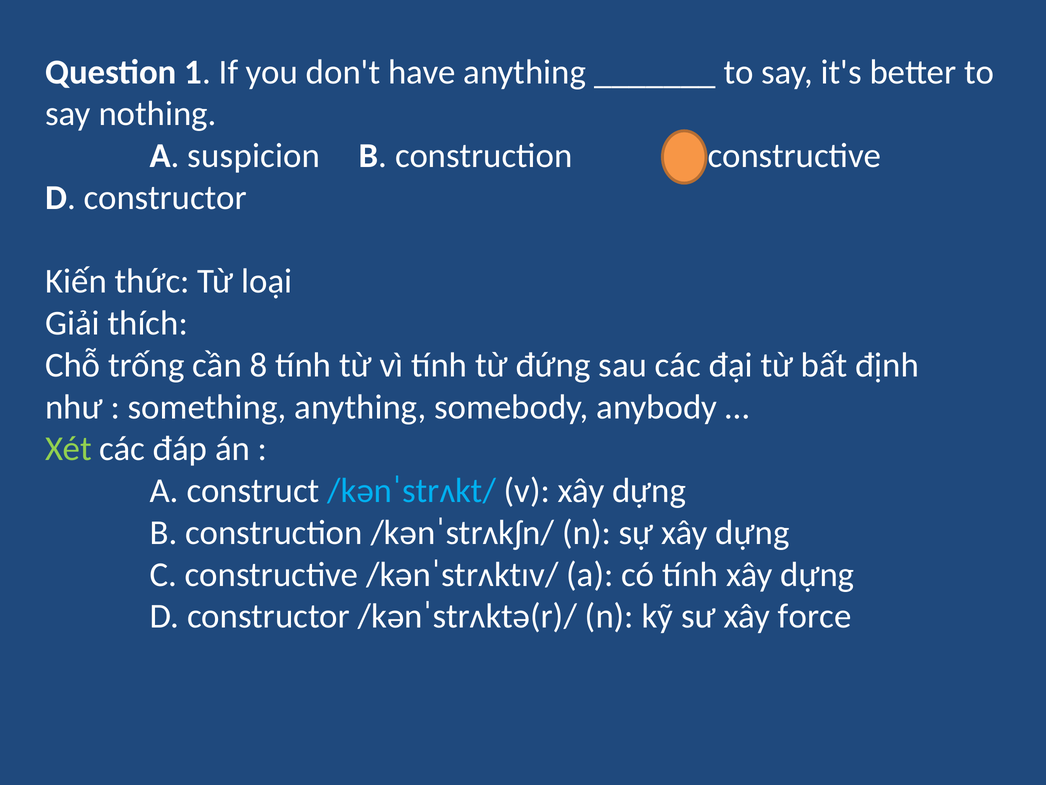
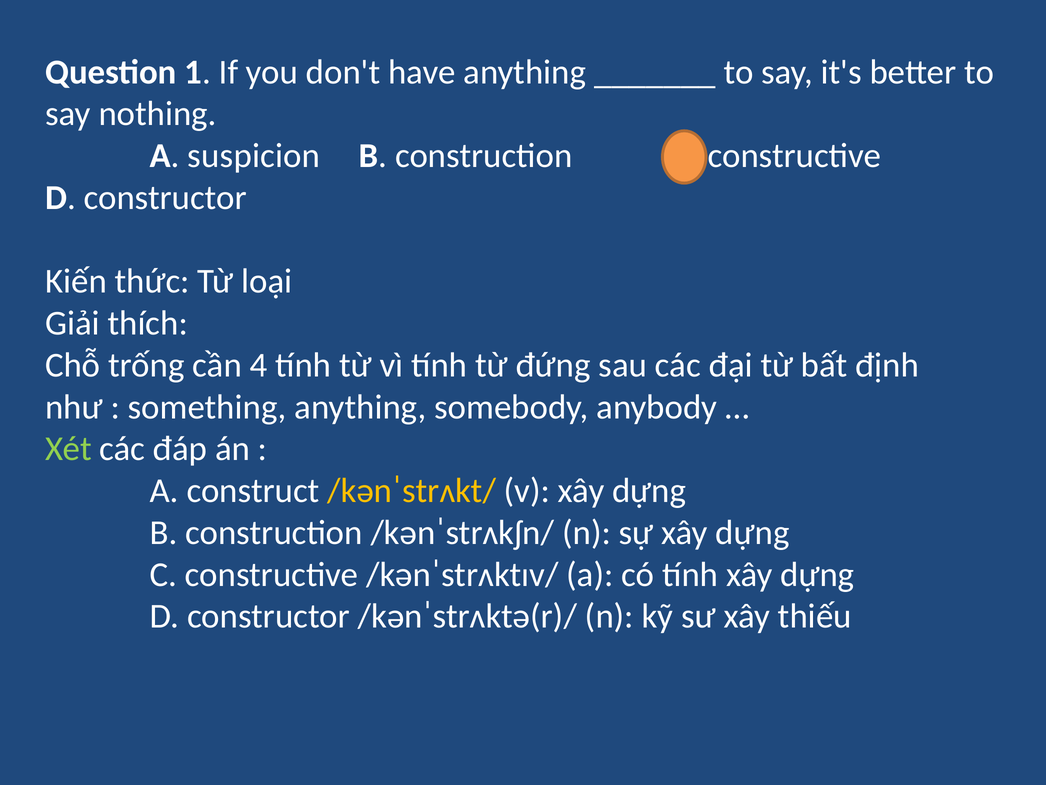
8: 8 -> 4 (259, 365)
/kənˈstrʌkt/ colour: light blue -> yellow (412, 490)
force: force -> thiếu (815, 616)
